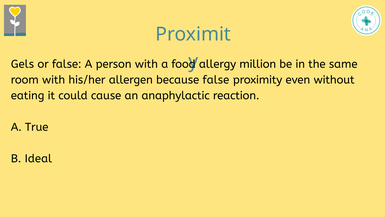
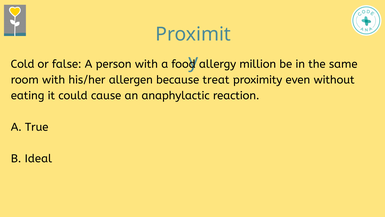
Gels: Gels -> Cold (23, 64)
because false: false -> treat (216, 80)
